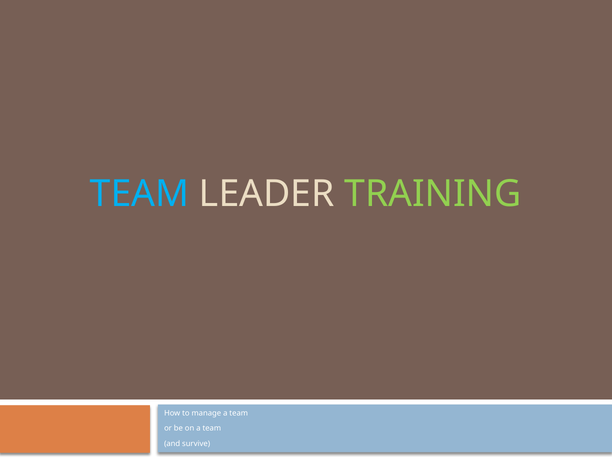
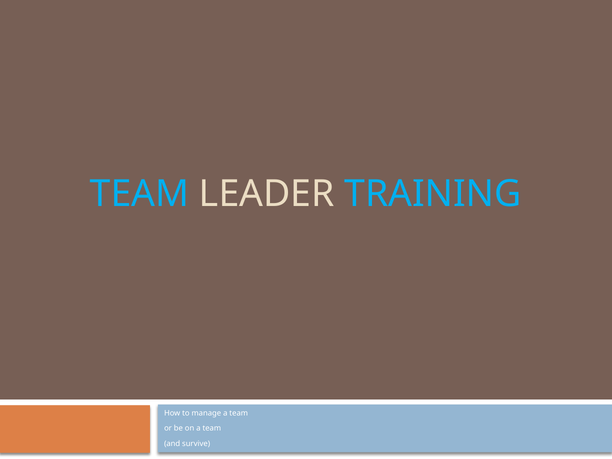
TRAINING colour: light green -> light blue (433, 194)
